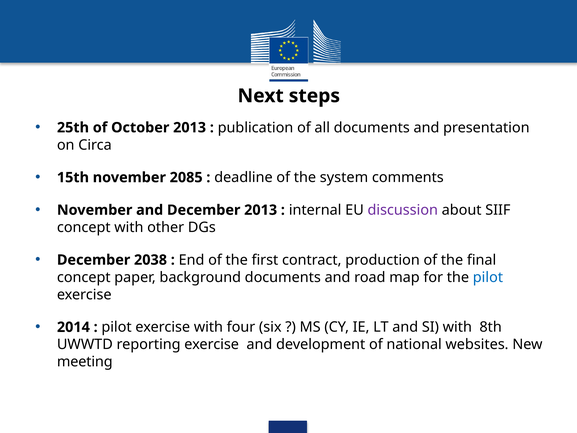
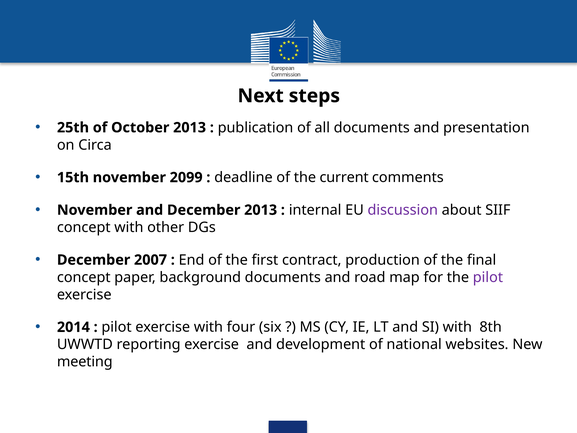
2085: 2085 -> 2099 (186, 177)
system: system -> current (344, 177)
2038: 2038 -> 2007 (151, 260)
pilot colour: blue -> purple (488, 277)
